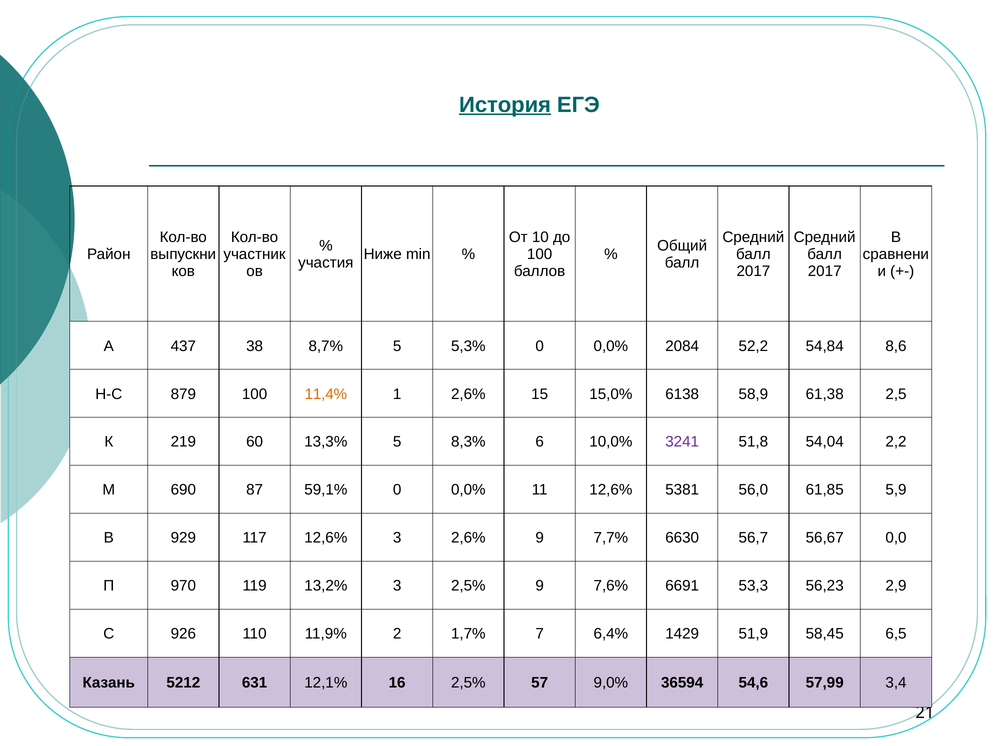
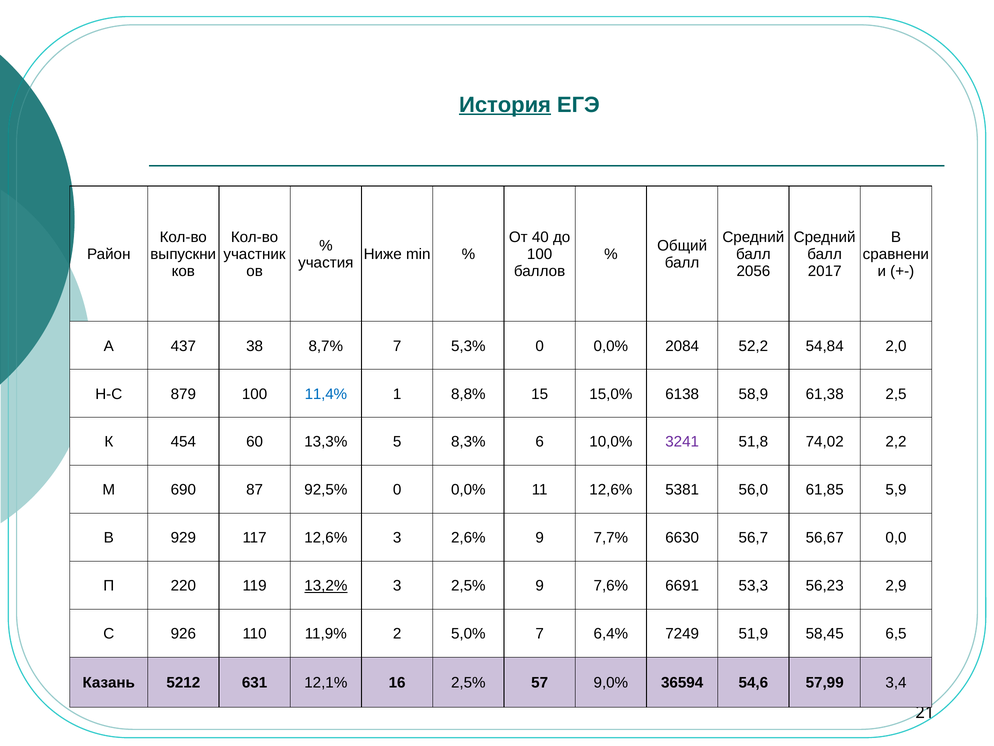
10: 10 -> 40 (540, 237)
2017: 2017 -> 2056 (753, 271)
8,7% 5: 5 -> 7 (397, 346)
8,6: 8,6 -> 2,0 (896, 346)
11,4% colour: orange -> blue (326, 394)
1 2,6%: 2,6% -> 8,8% (468, 394)
219: 219 -> 454 (183, 442)
54,04: 54,04 -> 74,02 (825, 442)
59,1%: 59,1% -> 92,5% (326, 490)
970: 970 -> 220 (183, 585)
13,2% underline: none -> present (326, 585)
1,7%: 1,7% -> 5,0% (468, 633)
1429: 1429 -> 7249 (682, 633)
